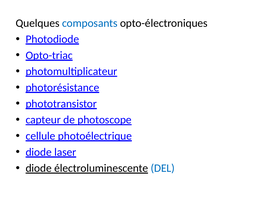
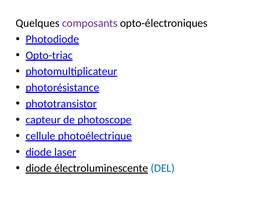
composants colour: blue -> purple (90, 23)
